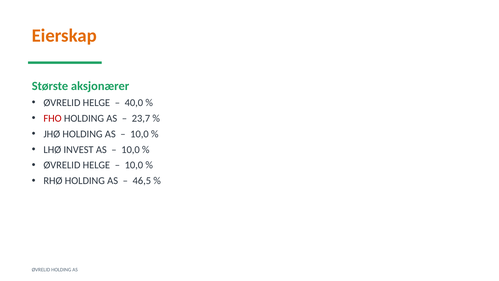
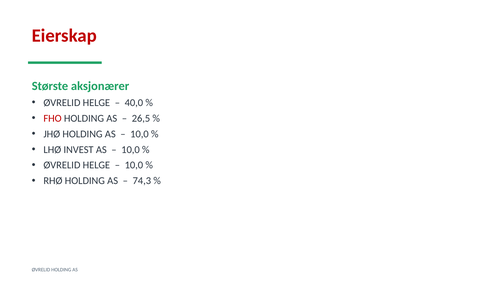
Eierskap colour: orange -> red (64, 36)
23,7: 23,7 -> 26,5 (141, 118)
46,5: 46,5 -> 74,3 (142, 181)
